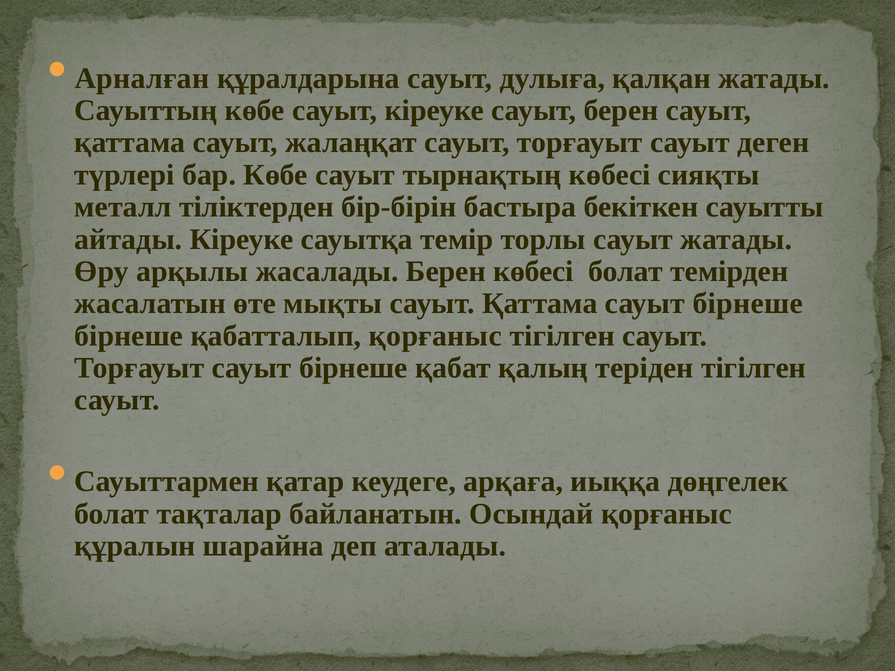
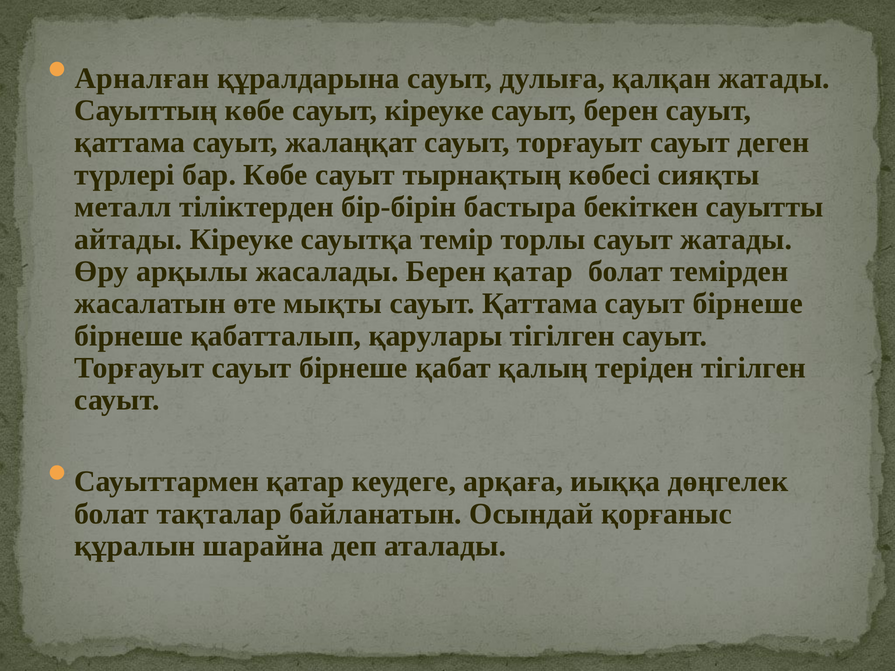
Берен көбесі: көбесі -> қатар (533, 271)
қабатталып қорғаныс: қорғаныс -> қарулары (436, 336)
